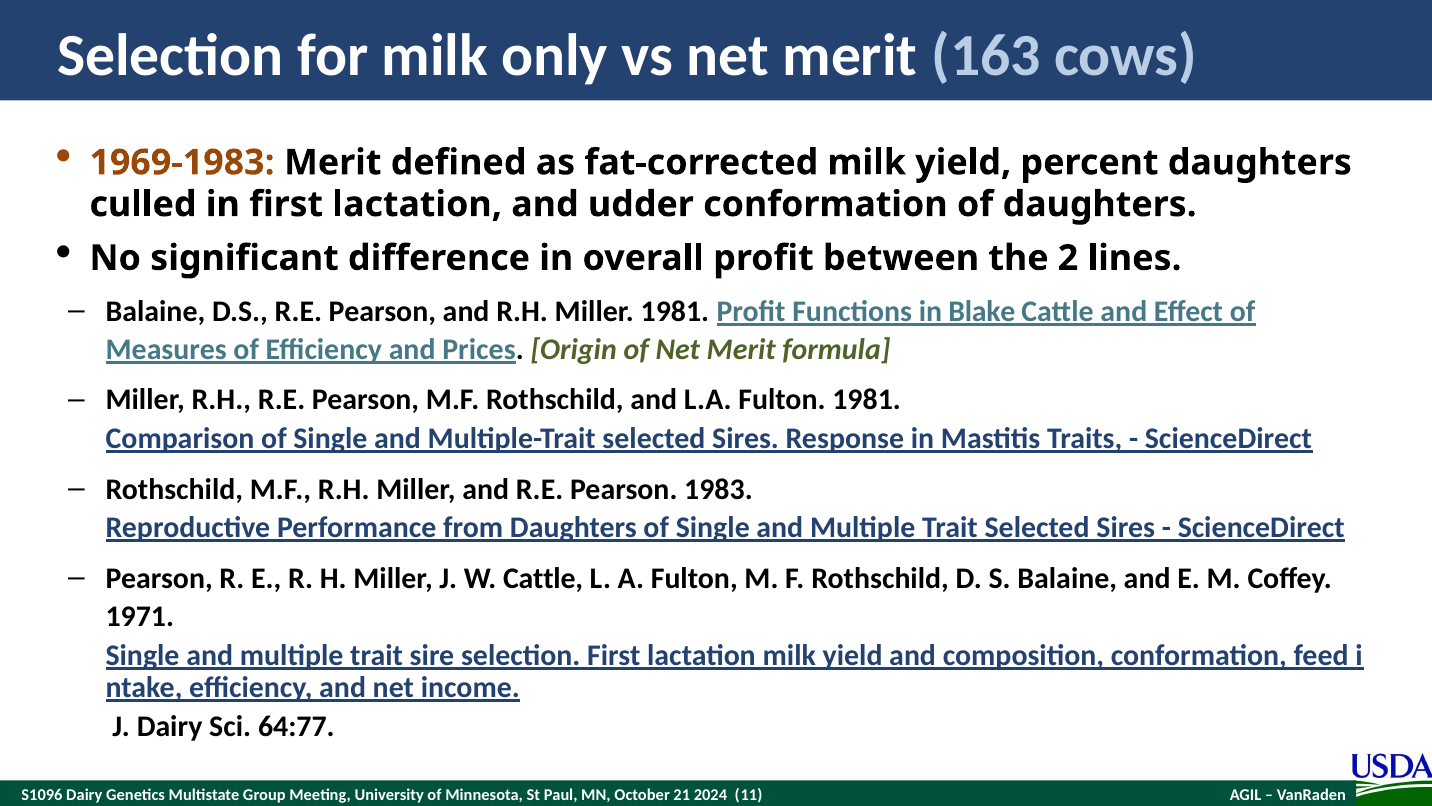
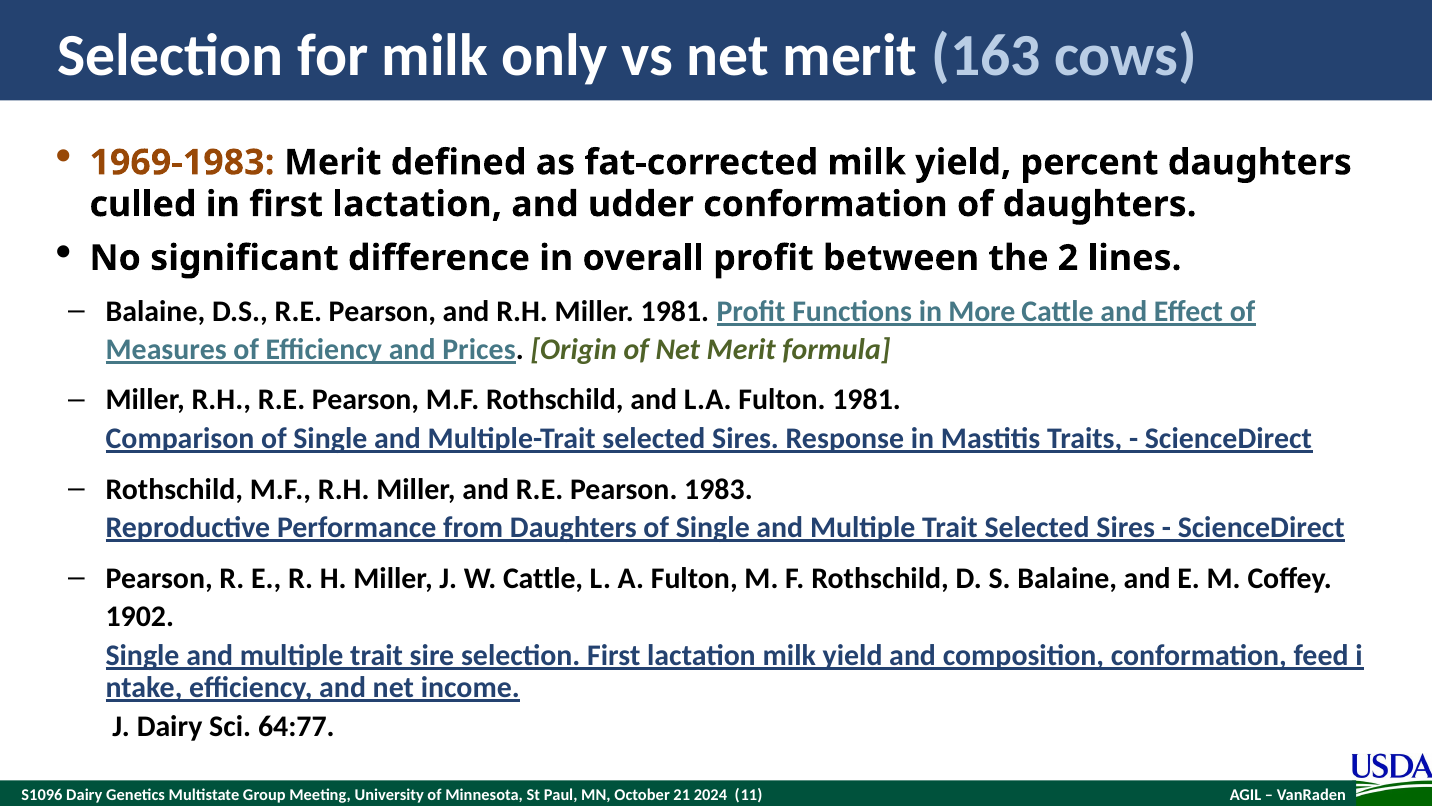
Blake: Blake -> More (982, 311)
1971: 1971 -> 1902 (140, 617)
